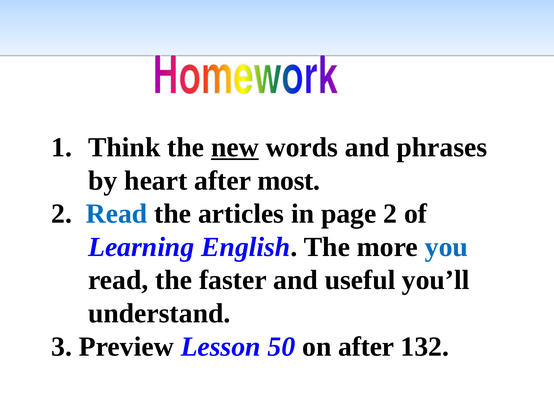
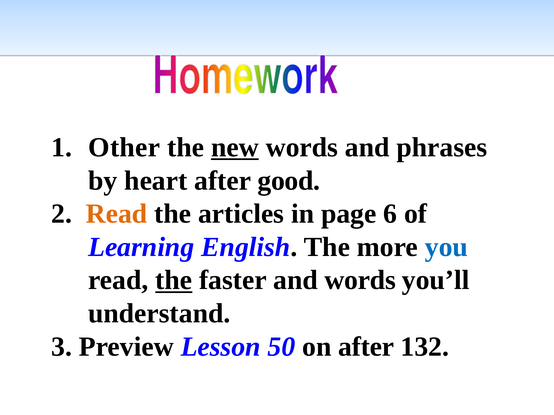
Think: Think -> Other (124, 148)
most: most -> good (289, 181)
Read colour: blue -> orange (117, 214)
page 2: 2 -> 6 (390, 214)
the underline: none -> present (174, 281)
and useful: useful -> words (360, 281)
